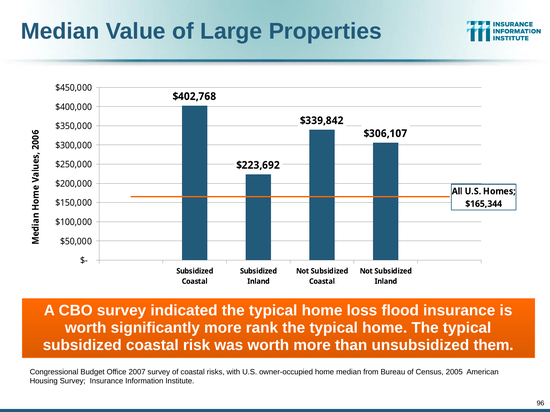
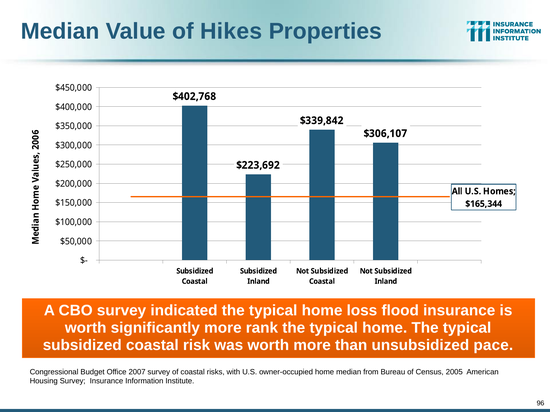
Large: Large -> Hikes (231, 31)
them: them -> pace (493, 346)
